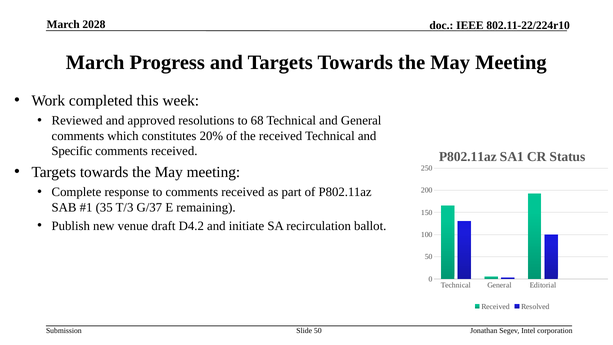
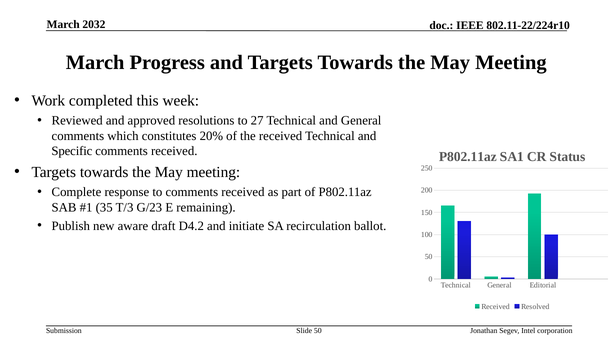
2028: 2028 -> 2032 (94, 24)
68: 68 -> 27 (257, 120)
G/37: G/37 -> G/23 (149, 207)
venue: venue -> aware (133, 226)
